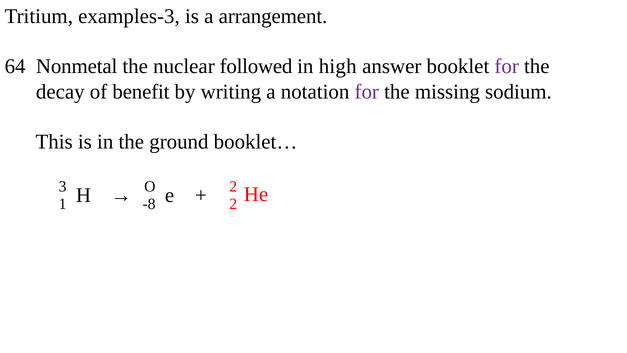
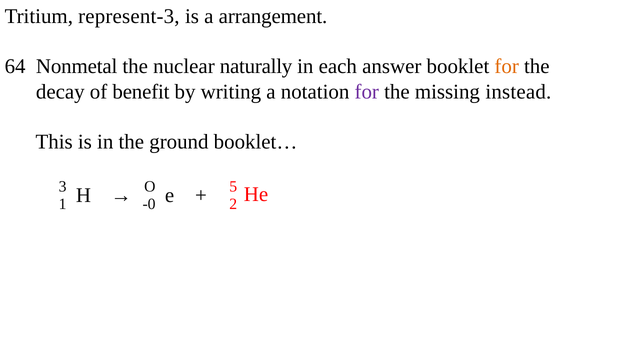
examples-3: examples-3 -> represent-3 (129, 16)
followed: followed -> naturally (256, 66)
high: high -> each (338, 66)
for colour: purple -> orange (507, 66)
sodium: sodium -> instead (518, 92)
-8: -8 -> -0 (149, 204)
2: 2 -> 5 (233, 187)
